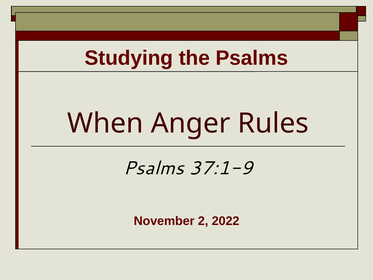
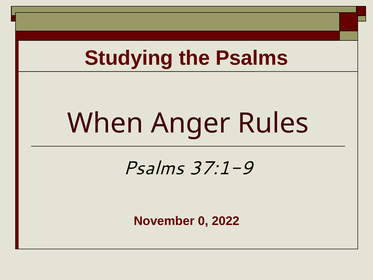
2: 2 -> 0 (203, 221)
